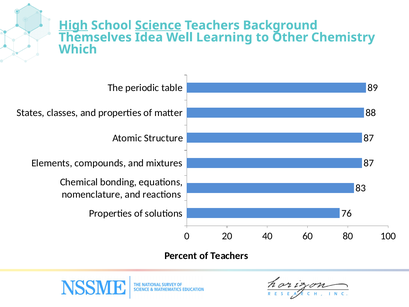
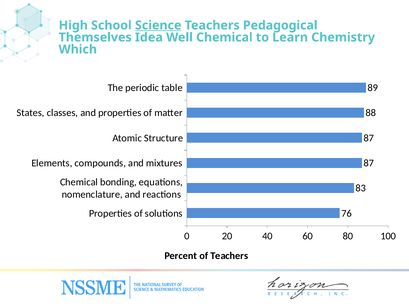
High underline: present -> none (73, 25)
Background: Background -> Pedagogical (280, 25)
Well Learning: Learning -> Chemical (224, 37)
Other: Other -> Learn (290, 37)
